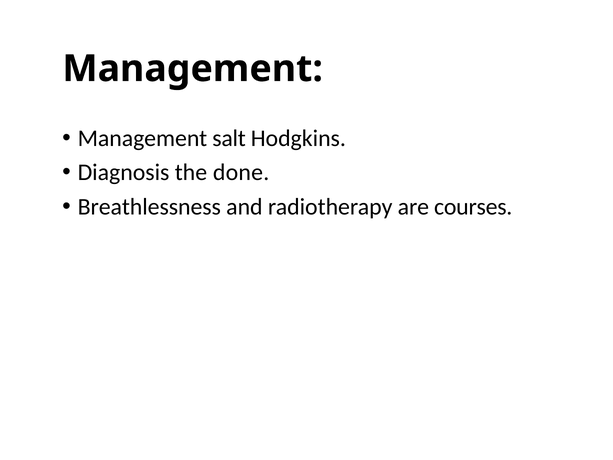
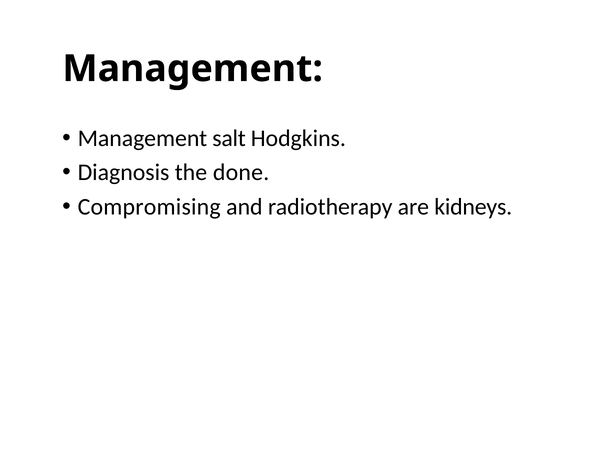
Breathlessness: Breathlessness -> Compromising (149, 207)
courses: courses -> kidneys (473, 207)
